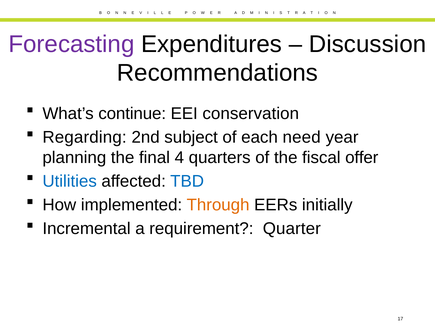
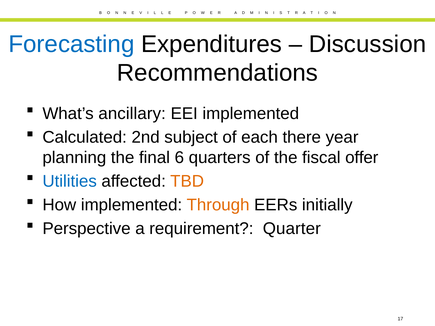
Forecasting colour: purple -> blue (71, 44)
continue: continue -> ancillary (132, 114)
EEI conservation: conservation -> implemented (251, 114)
Regarding: Regarding -> Calculated (85, 137)
need: need -> there (302, 137)
4: 4 -> 6 (179, 158)
TBD colour: blue -> orange (187, 181)
Incremental: Incremental -> Perspective (87, 229)
